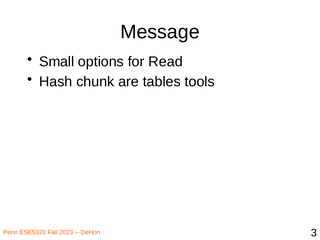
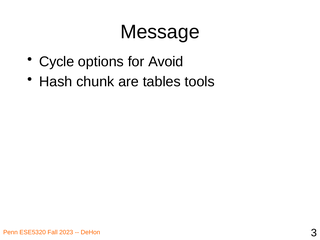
Small: Small -> Cycle (57, 62)
Read: Read -> Avoid (166, 62)
